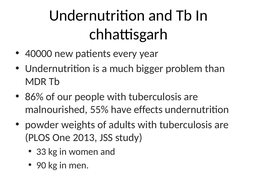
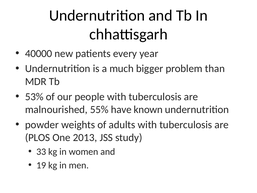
86%: 86% -> 53% (34, 97)
effects: effects -> known (148, 109)
90: 90 -> 19 (41, 165)
